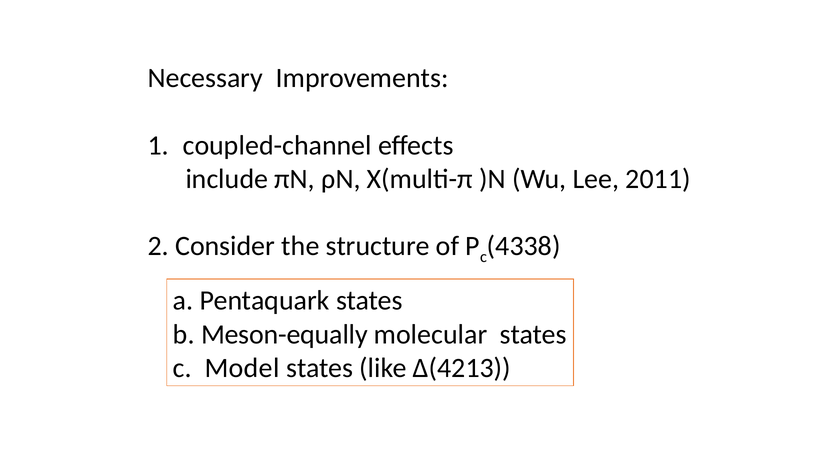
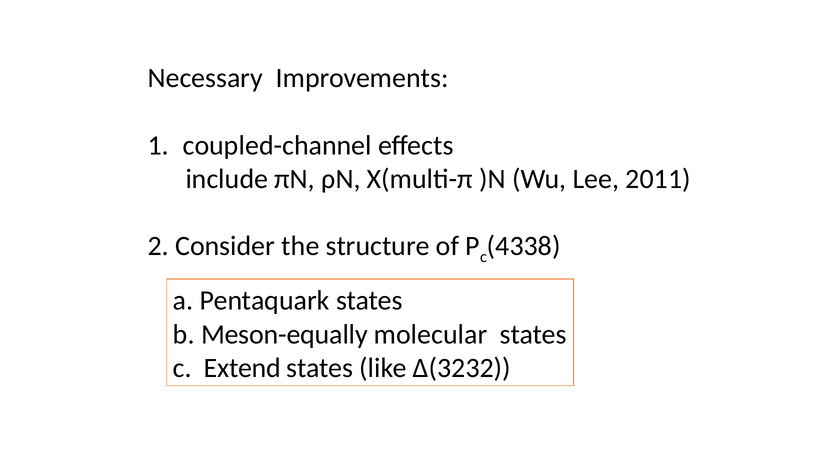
Model: Model -> Extend (242, 368)
Δ(4213: Δ(4213 -> Δ(3232 (462, 368)
